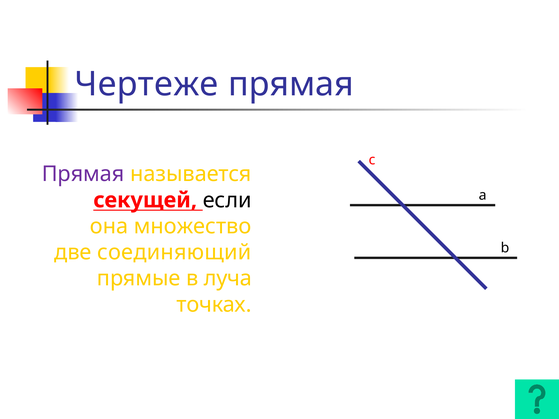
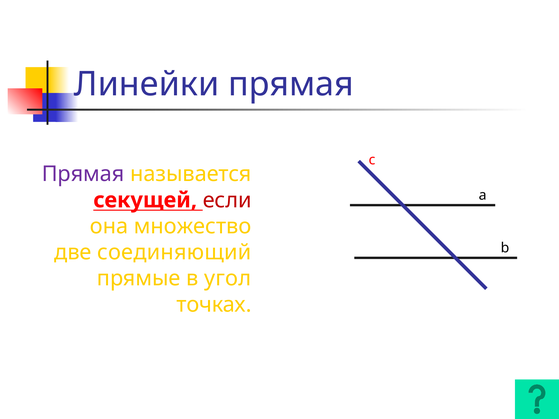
Чертеже: Чертеже -> Линейки (147, 84)
если colour: black -> red (227, 200)
луча: луча -> угол (228, 279)
